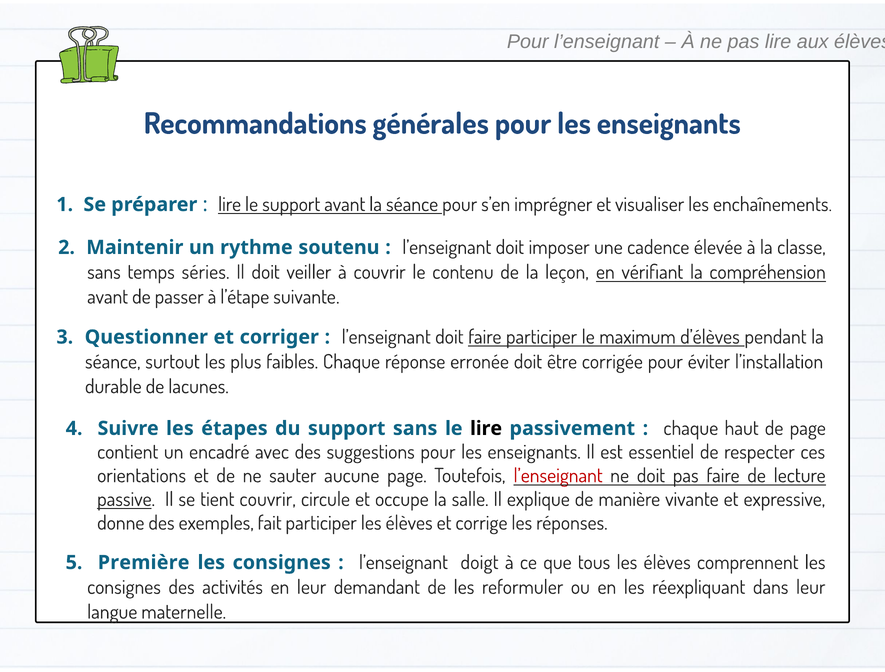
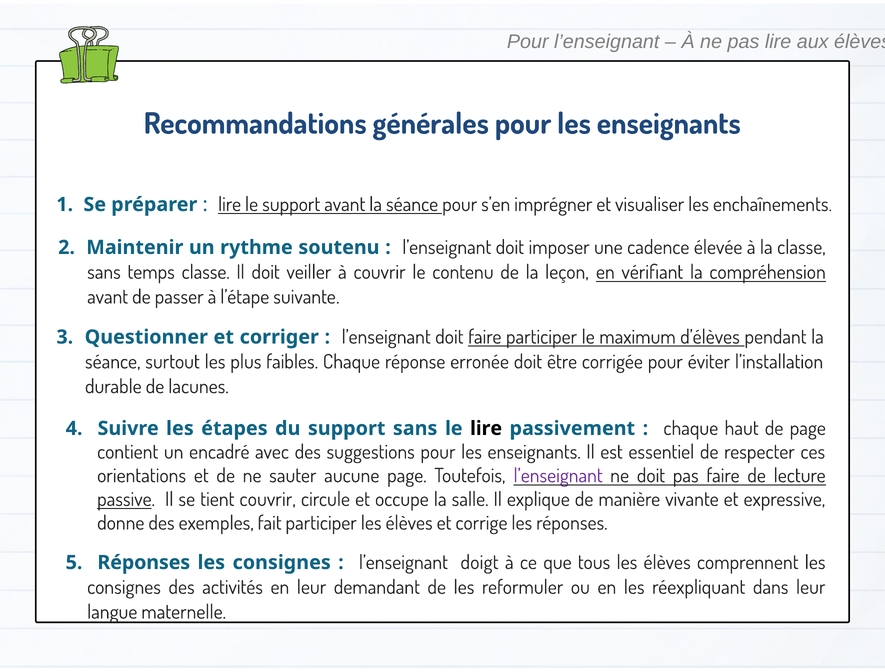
temps séries: séries -> classe (206, 272)
l’enseignant colour: red -> purple (558, 475)
5 Première: Première -> Réponses (144, 562)
